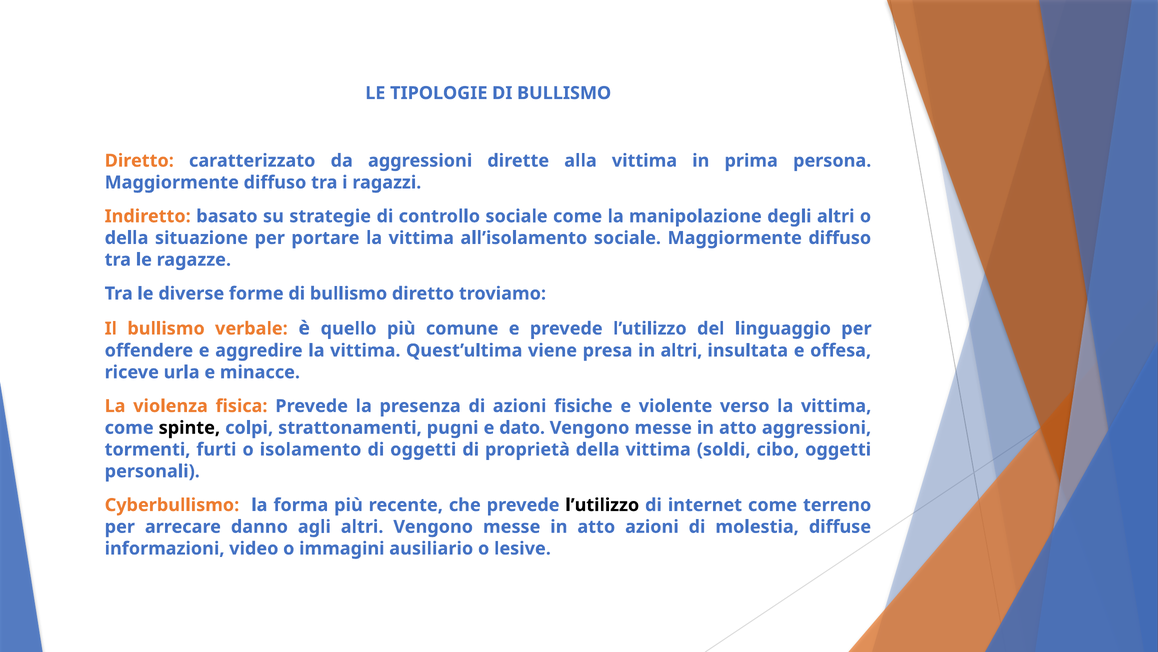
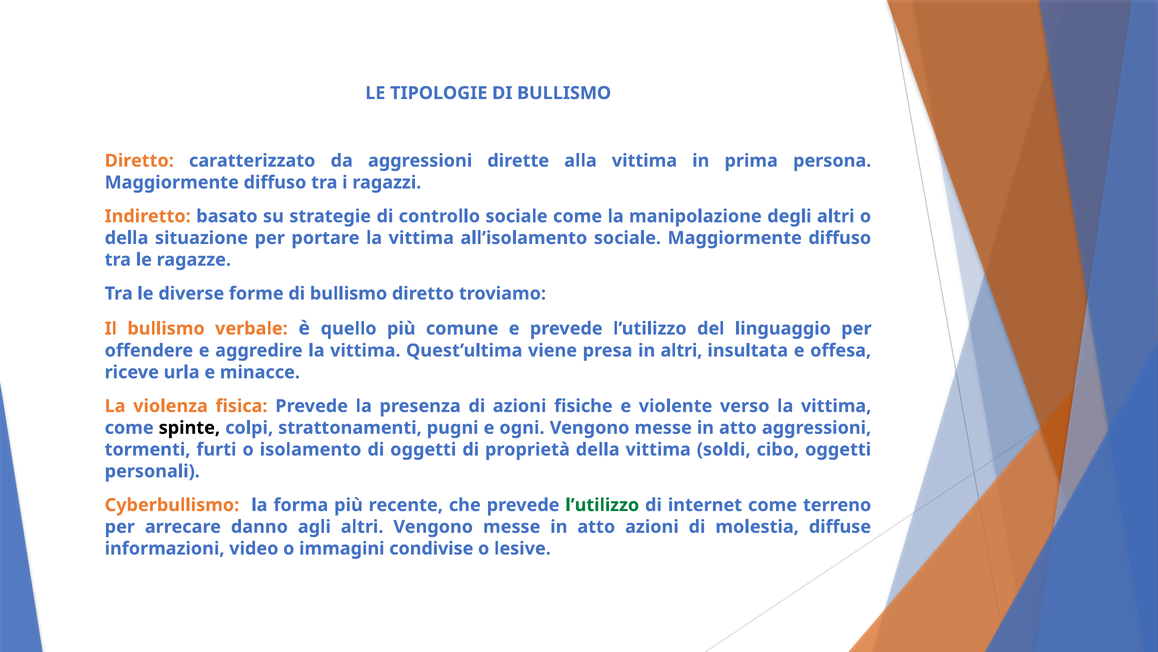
dato: dato -> ogni (522, 427)
l’utilizzo colour: black -> green (602, 505)
ausiliario: ausiliario -> condivise (431, 548)
